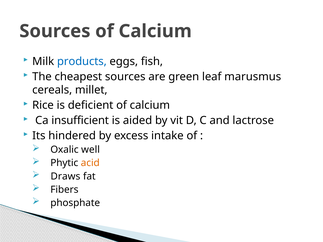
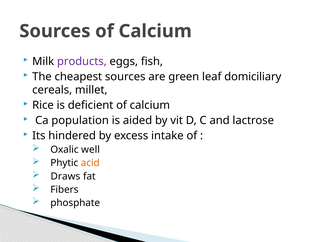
products colour: blue -> purple (82, 61)
marusmus: marusmus -> domiciliary (253, 77)
insufficient: insufficient -> population (80, 121)
